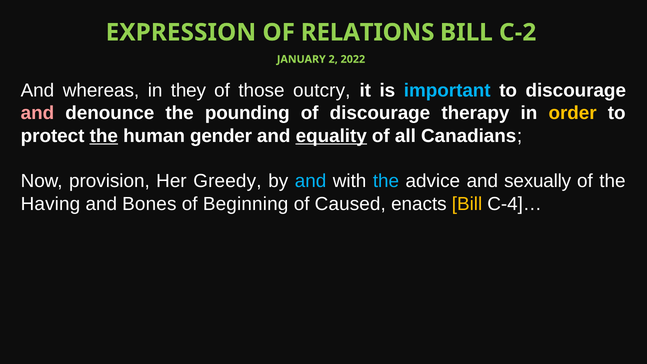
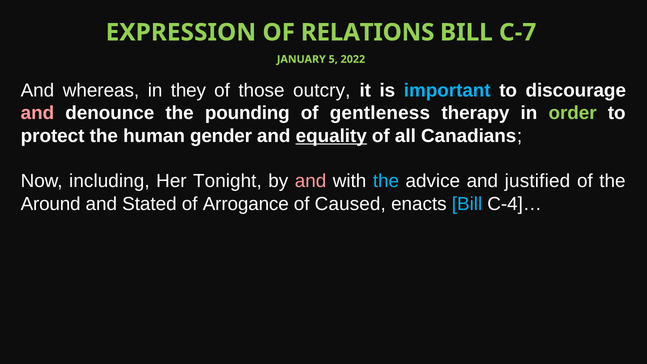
C-2: C-2 -> C-7 (518, 32)
2: 2 -> 5 (333, 59)
of discourage: discourage -> gentleness (380, 113)
order colour: yellow -> light green (573, 113)
the underline: present -> none (104, 136)
provision: provision -> including (109, 181)
Greedy: Greedy -> Tonight (227, 181)
and colour: light blue -> pink (311, 181)
sexually: sexually -> justified (537, 181)
Having: Having -> Around (51, 204)
Bones: Bones -> Stated (149, 204)
Beginning: Beginning -> Arrogance (246, 204)
Bill colour: yellow -> light blue (467, 204)
